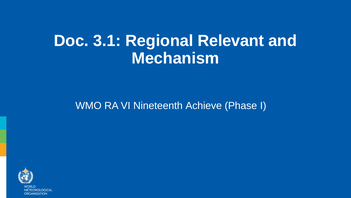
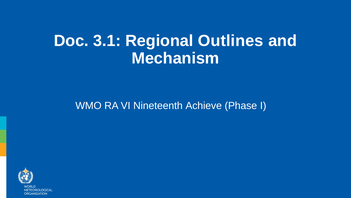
Relevant: Relevant -> Outlines (231, 41)
